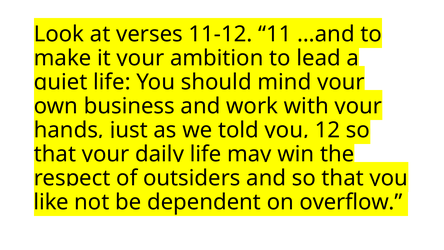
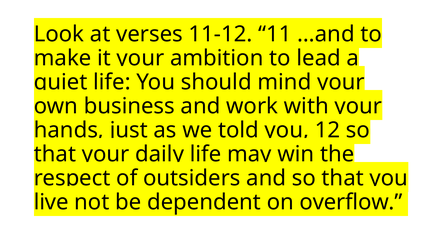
like: like -> live (51, 202)
